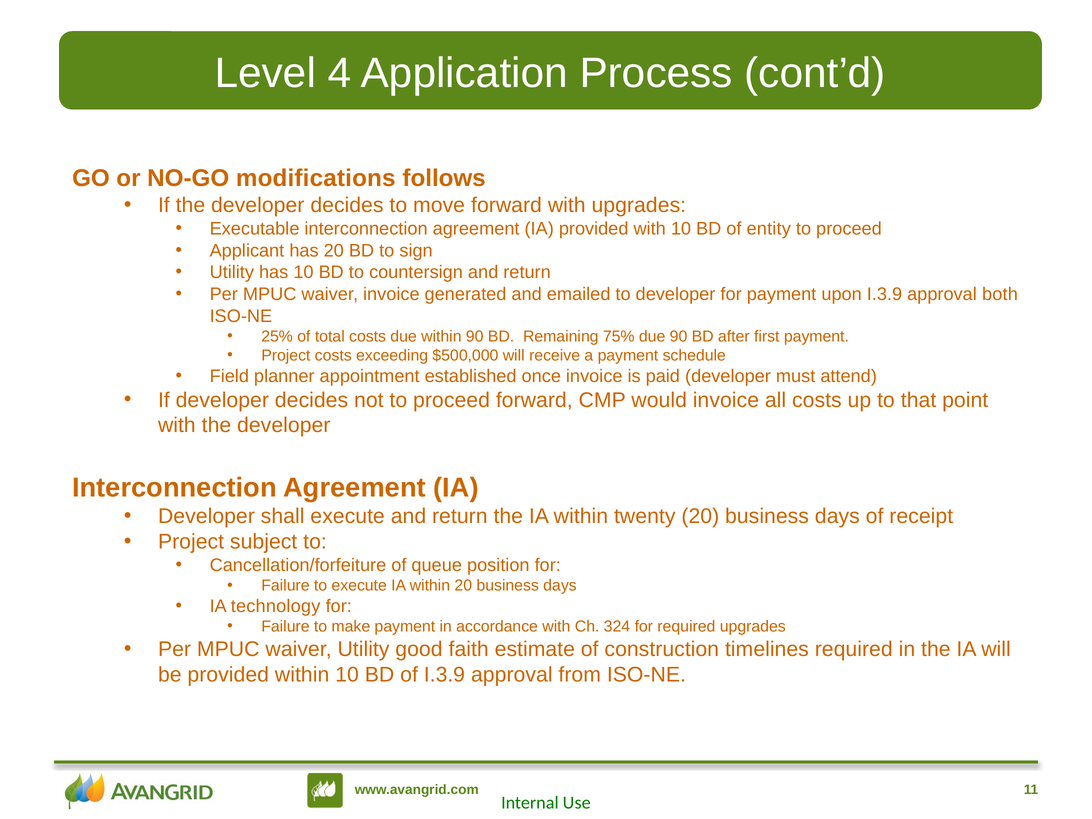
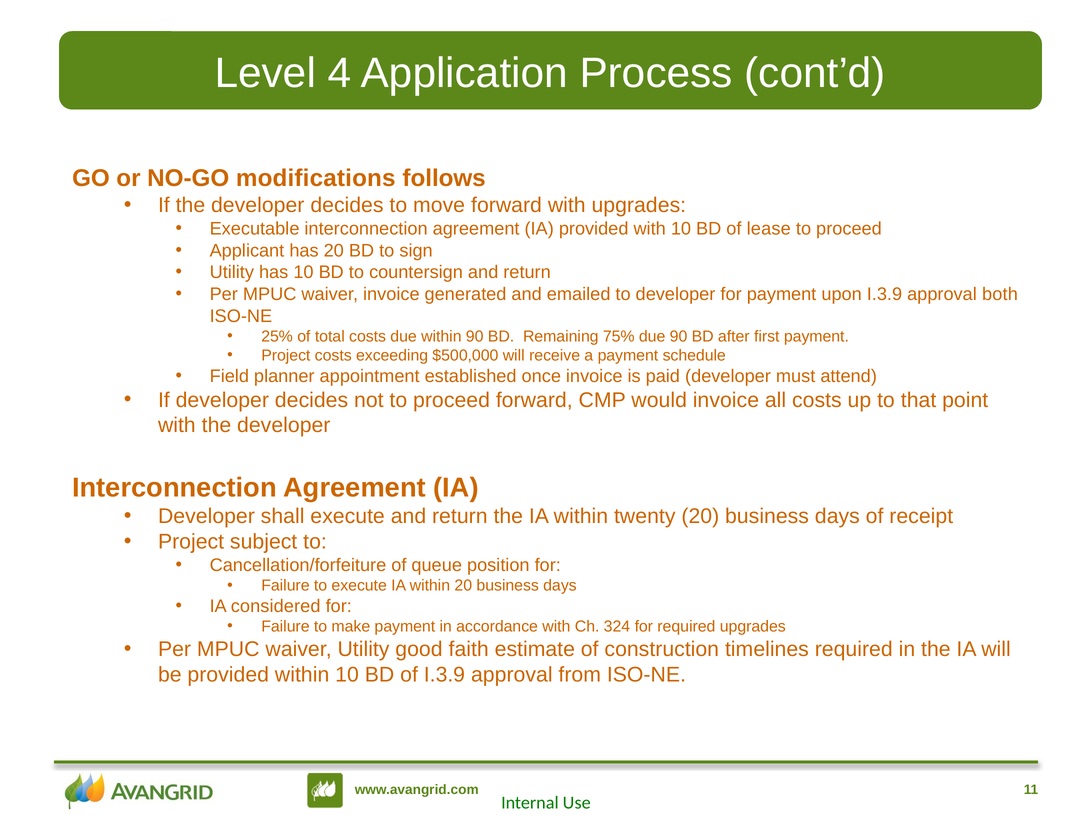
entity: entity -> lease (769, 229)
technology: technology -> considered (276, 606)
